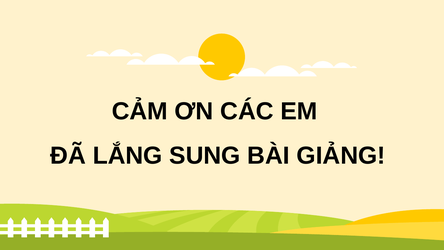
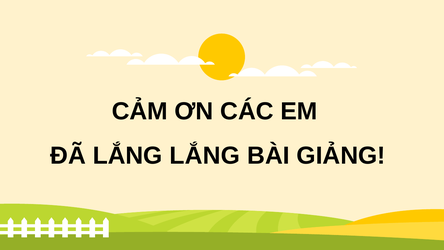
LẮNG SUNG: SUNG -> LẮNG (205, 156)
